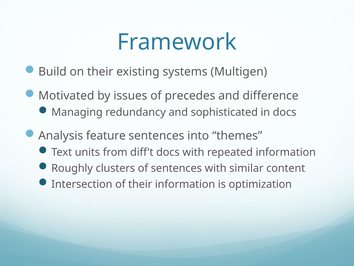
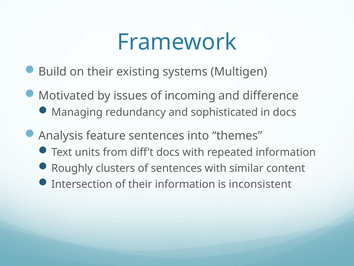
precedes: precedes -> incoming (190, 96)
optimization: optimization -> inconsistent (260, 184)
